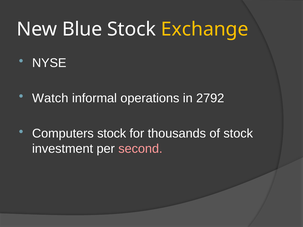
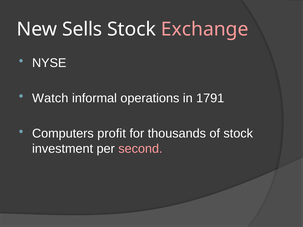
Blue: Blue -> Sells (82, 29)
Exchange colour: yellow -> pink (205, 29)
2792: 2792 -> 1791 (210, 98)
Computers stock: stock -> profit (112, 134)
